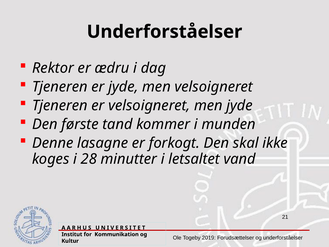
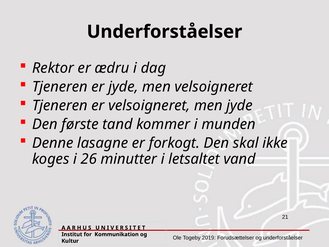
28: 28 -> 26 (89, 159)
